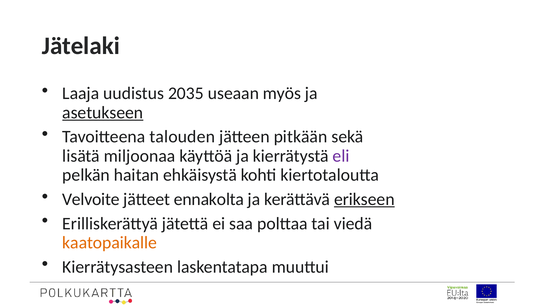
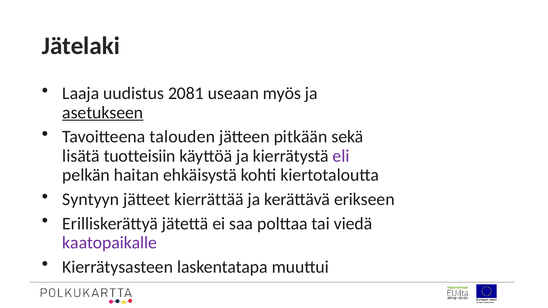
2035: 2035 -> 2081 (186, 94)
miljoonaa: miljoonaa -> tuotteisiin (140, 156)
Velvoite: Velvoite -> Syntyyn (91, 199)
ennakolta: ennakolta -> kierrättää (209, 199)
erikseen underline: present -> none (364, 199)
kaatopaikalle colour: orange -> purple (110, 243)
